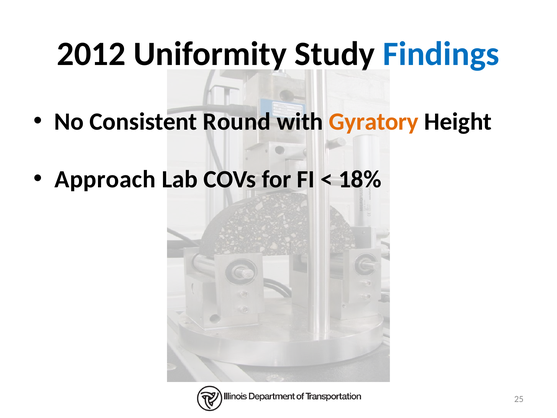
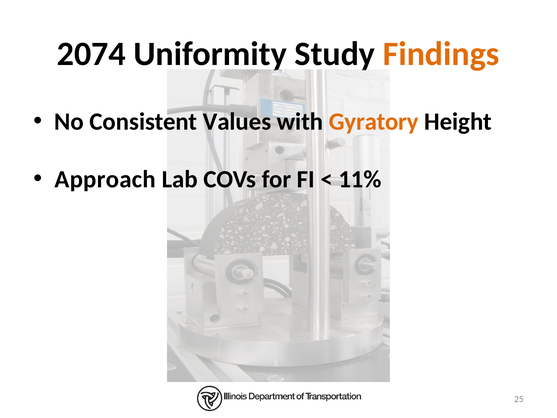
2012: 2012 -> 2074 (91, 54)
Findings colour: blue -> orange (441, 54)
Round: Round -> Values (237, 122)
18%: 18% -> 11% (360, 179)
